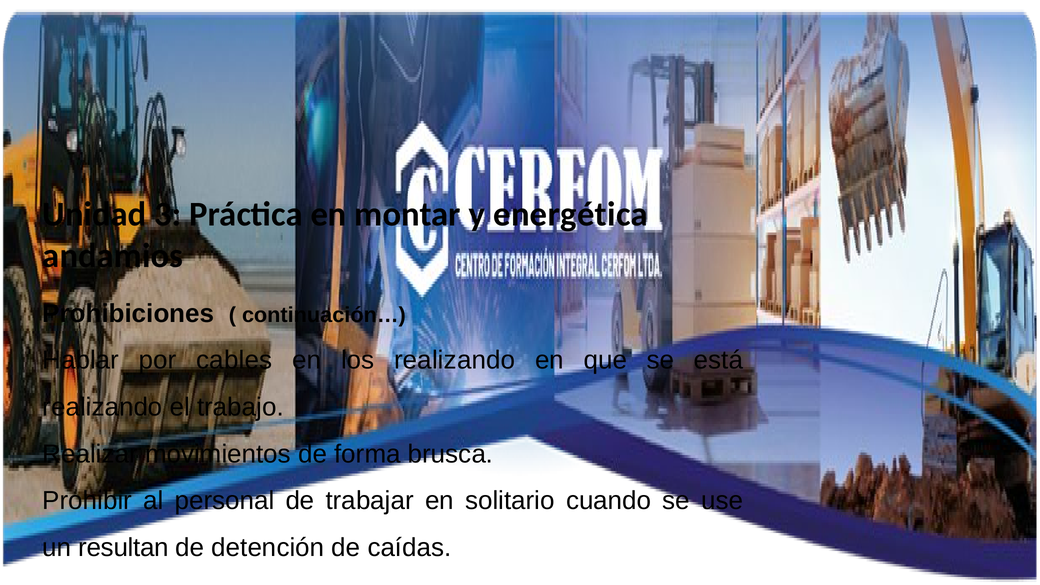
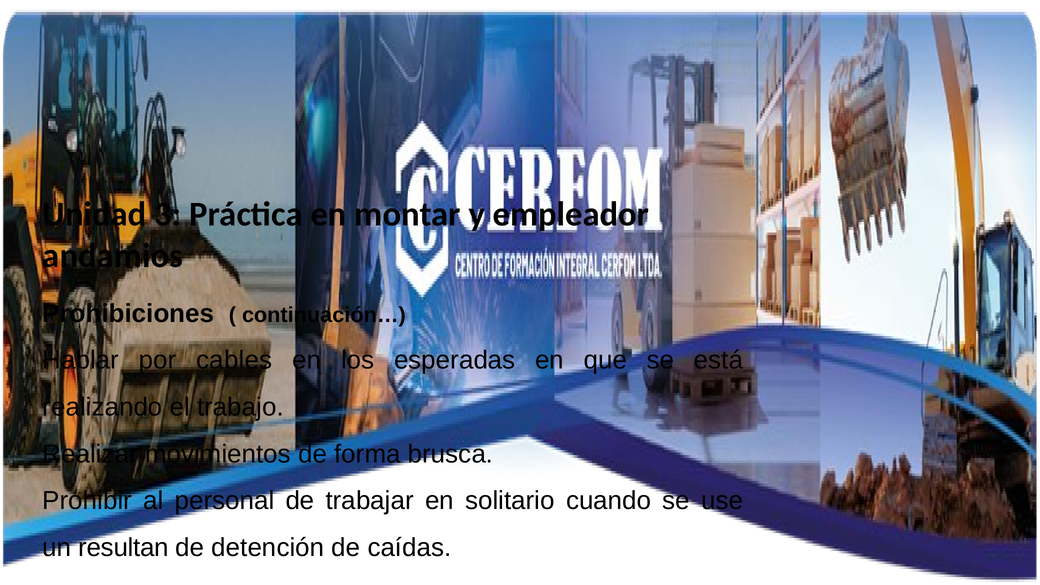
energética: energética -> empleador (571, 214)
los realizando: realizando -> esperadas (455, 360)
